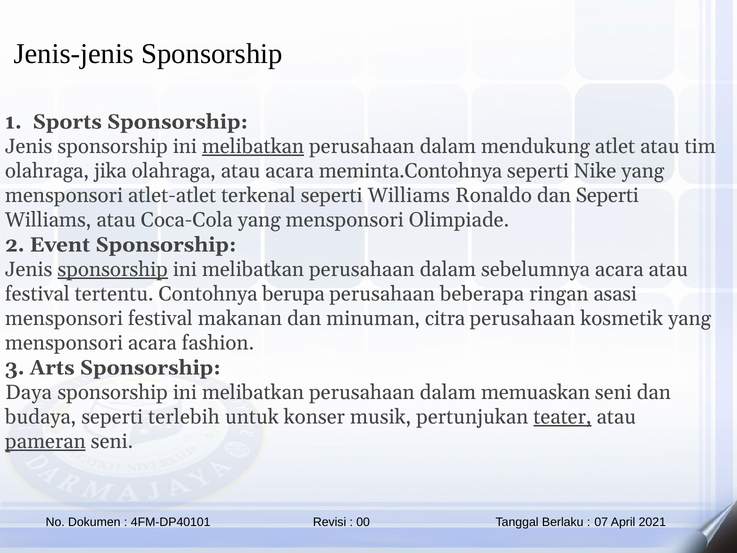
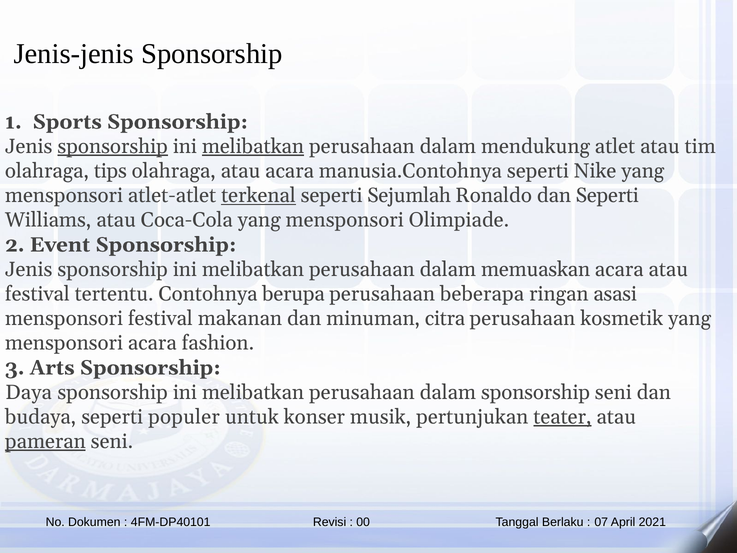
sponsorship underline: none -> present (113, 146)
jika: jika -> tips (110, 171)
meminta.Contohnya: meminta.Contohnya -> manusia.Contohnya (410, 171)
terkenal underline: none -> present (258, 196)
Williams: Williams -> Sejumlah (409, 196)
sponsorship underline: present -> none (113, 269)
sebelumnya: sebelumnya -> memuaskan (536, 269)
dalam memuaskan: memuaskan -> sponsorship (536, 392)
terlebih: terlebih -> populer (184, 417)
